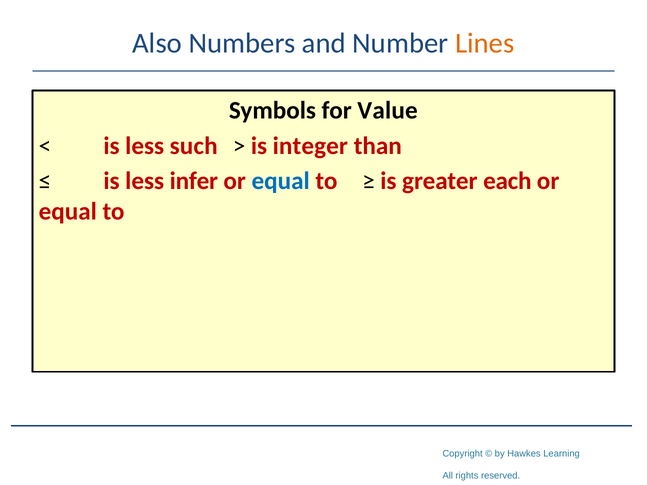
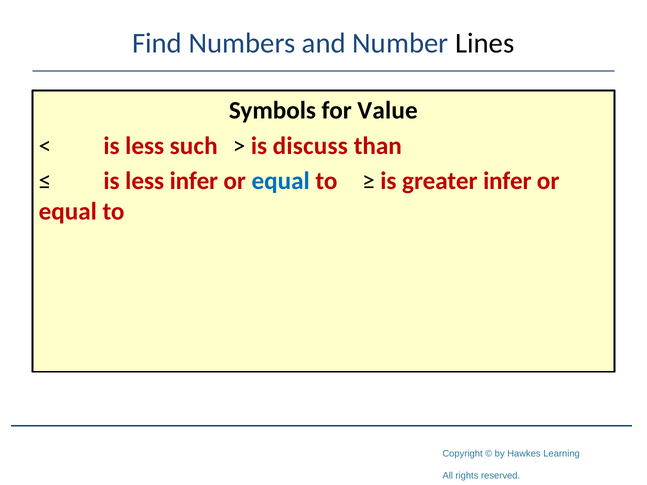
Also: Also -> Find (157, 43)
Lines colour: orange -> black (485, 43)
integer: integer -> discuss (310, 146)
greater each: each -> infer (507, 181)
